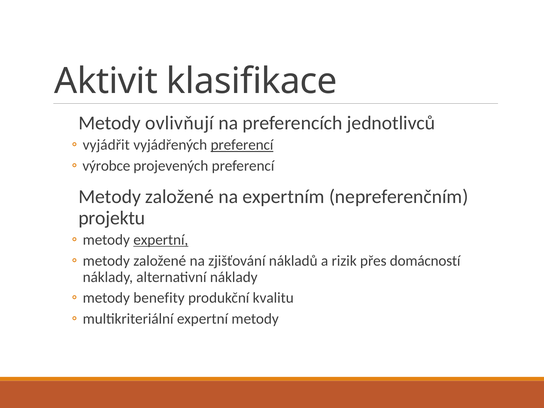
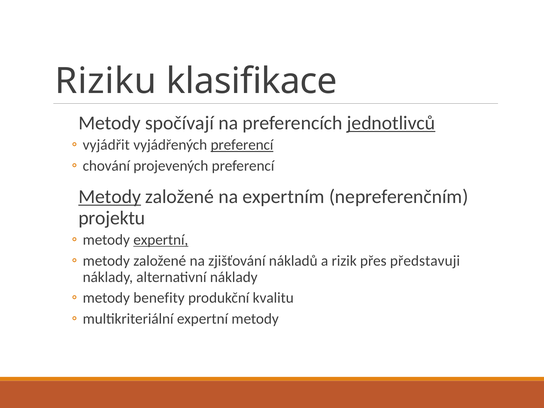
Aktivit: Aktivit -> Riziku (106, 81)
ovlivňují: ovlivňují -> spočívají (180, 123)
jednotlivců underline: none -> present (391, 123)
výrobce: výrobce -> chování (106, 166)
Metody underline: none -> present (110, 197)
domácností: domácností -> představuji (425, 261)
